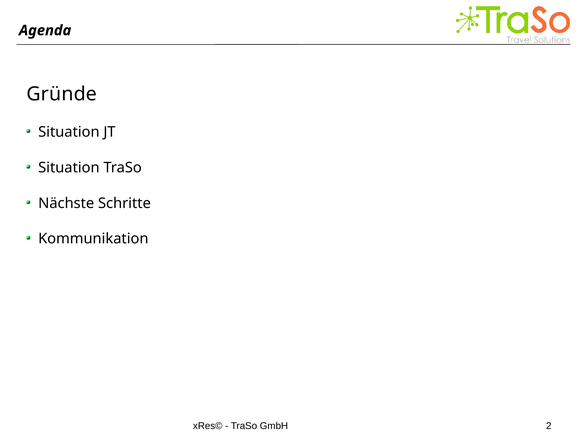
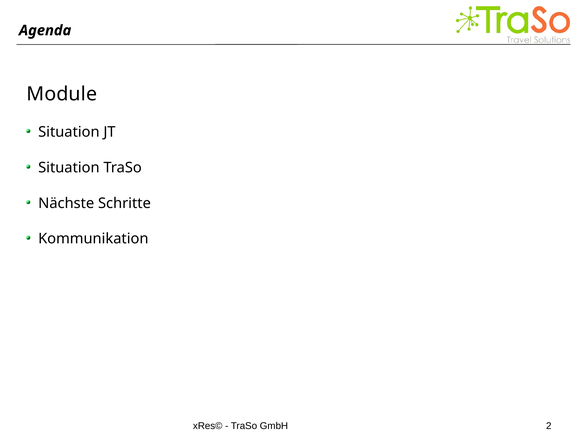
Gründe: Gründe -> Module (62, 94)
